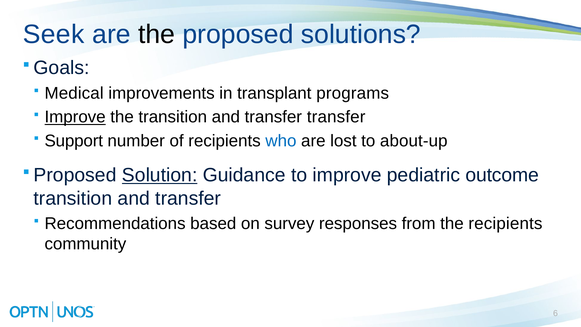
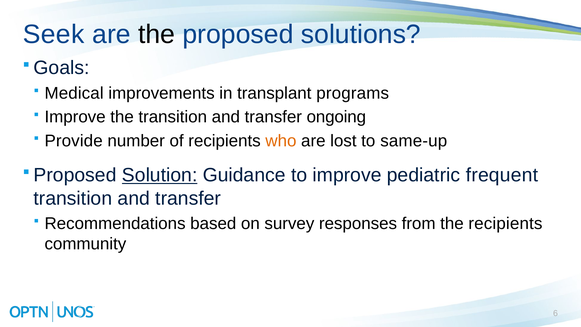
Improve underline: present -> none (75, 117)
transfer transfer: transfer -> ongoing (336, 117)
Support: Support -> Provide (74, 141)
who colour: blue -> orange (281, 141)
about-up: about-up -> same-up (414, 141)
outcome: outcome -> frequent (502, 175)
